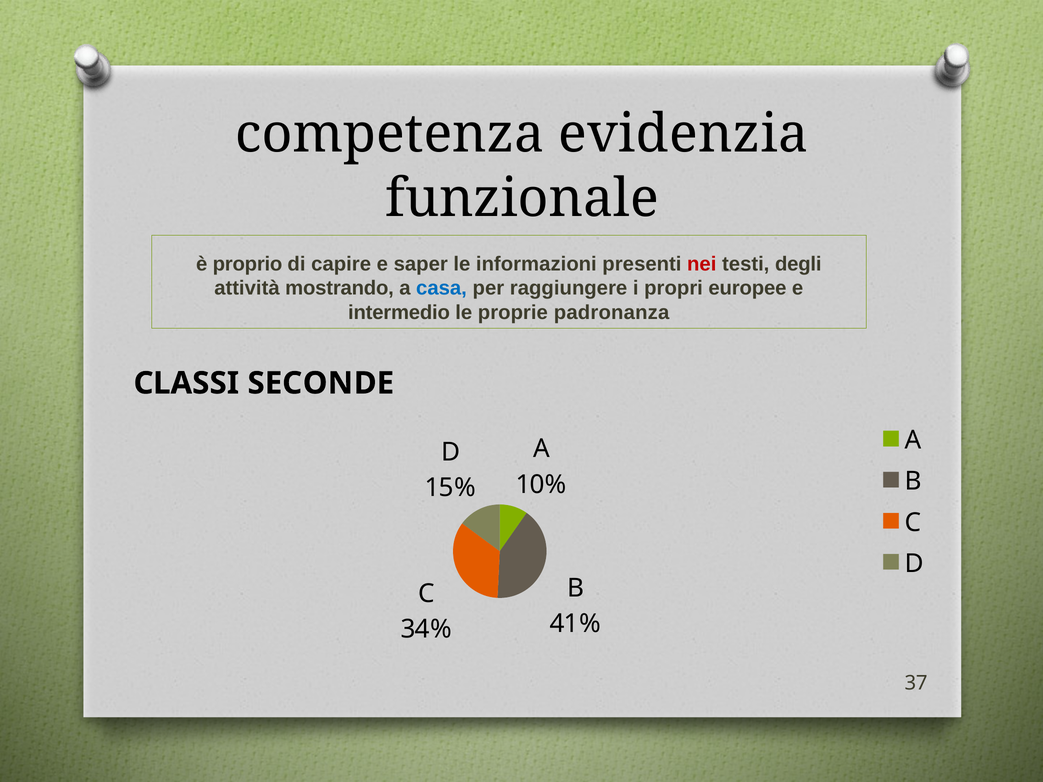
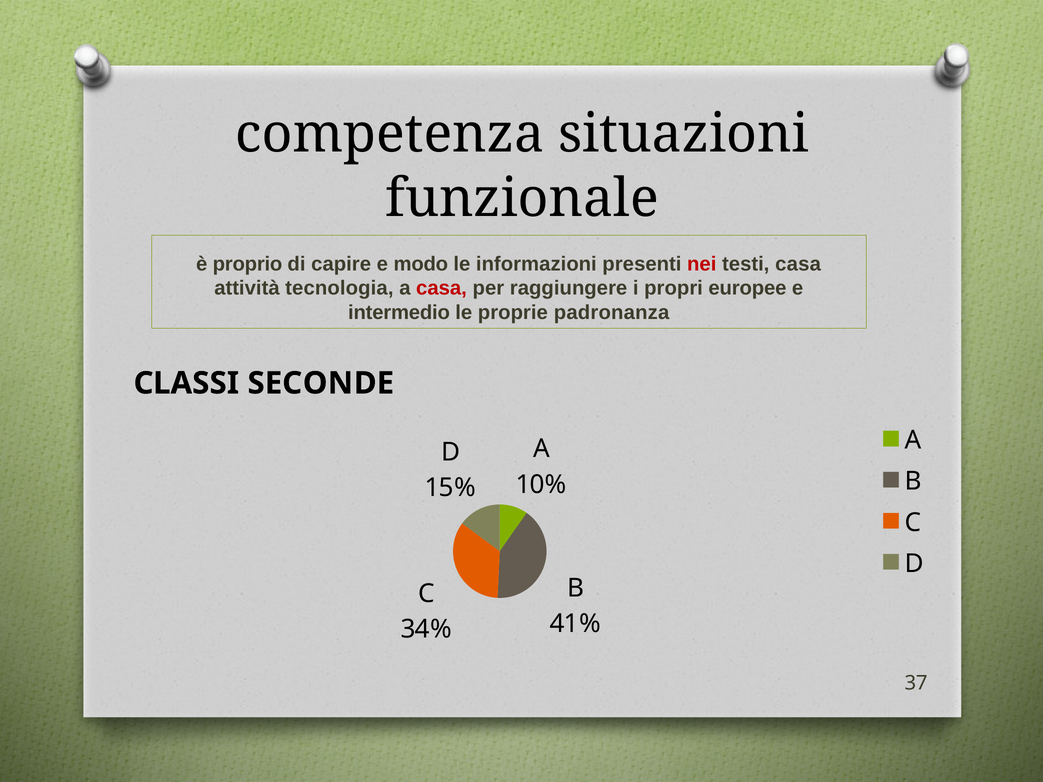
evidenzia: evidenzia -> situazioni (683, 134)
saper: saper -> modo (421, 264)
testi degli: degli -> casa (798, 264)
mostrando: mostrando -> tecnologia (339, 288)
casa colour: blue -> red (441, 288)
